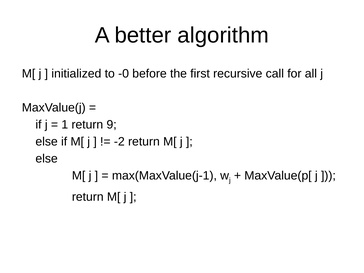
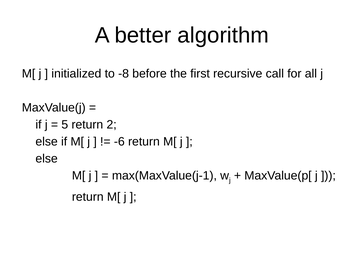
-0: -0 -> -8 (124, 74)
1: 1 -> 5 (65, 125)
9: 9 -> 2 (112, 125)
-2: -2 -> -6 (119, 142)
